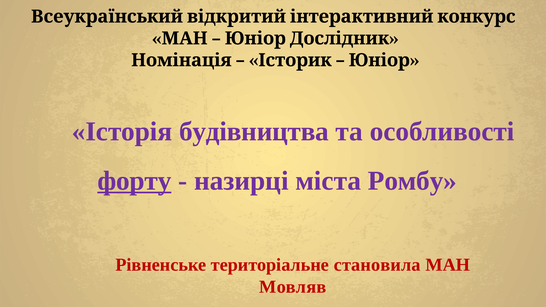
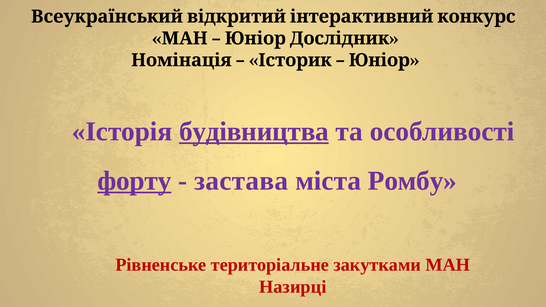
будівництва underline: none -> present (254, 132)
назирці: назирці -> застава (241, 181)
становила: становила -> закутками (377, 265)
Мовляв: Мовляв -> Назирці (293, 287)
